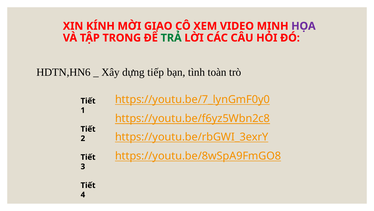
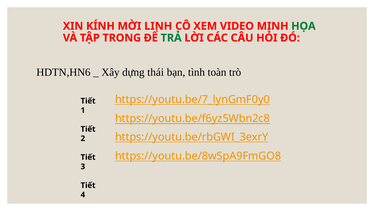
GIAO: GIAO -> LINH (158, 26)
HỌA colour: purple -> green (303, 26)
tiếp: tiếp -> thái (156, 72)
